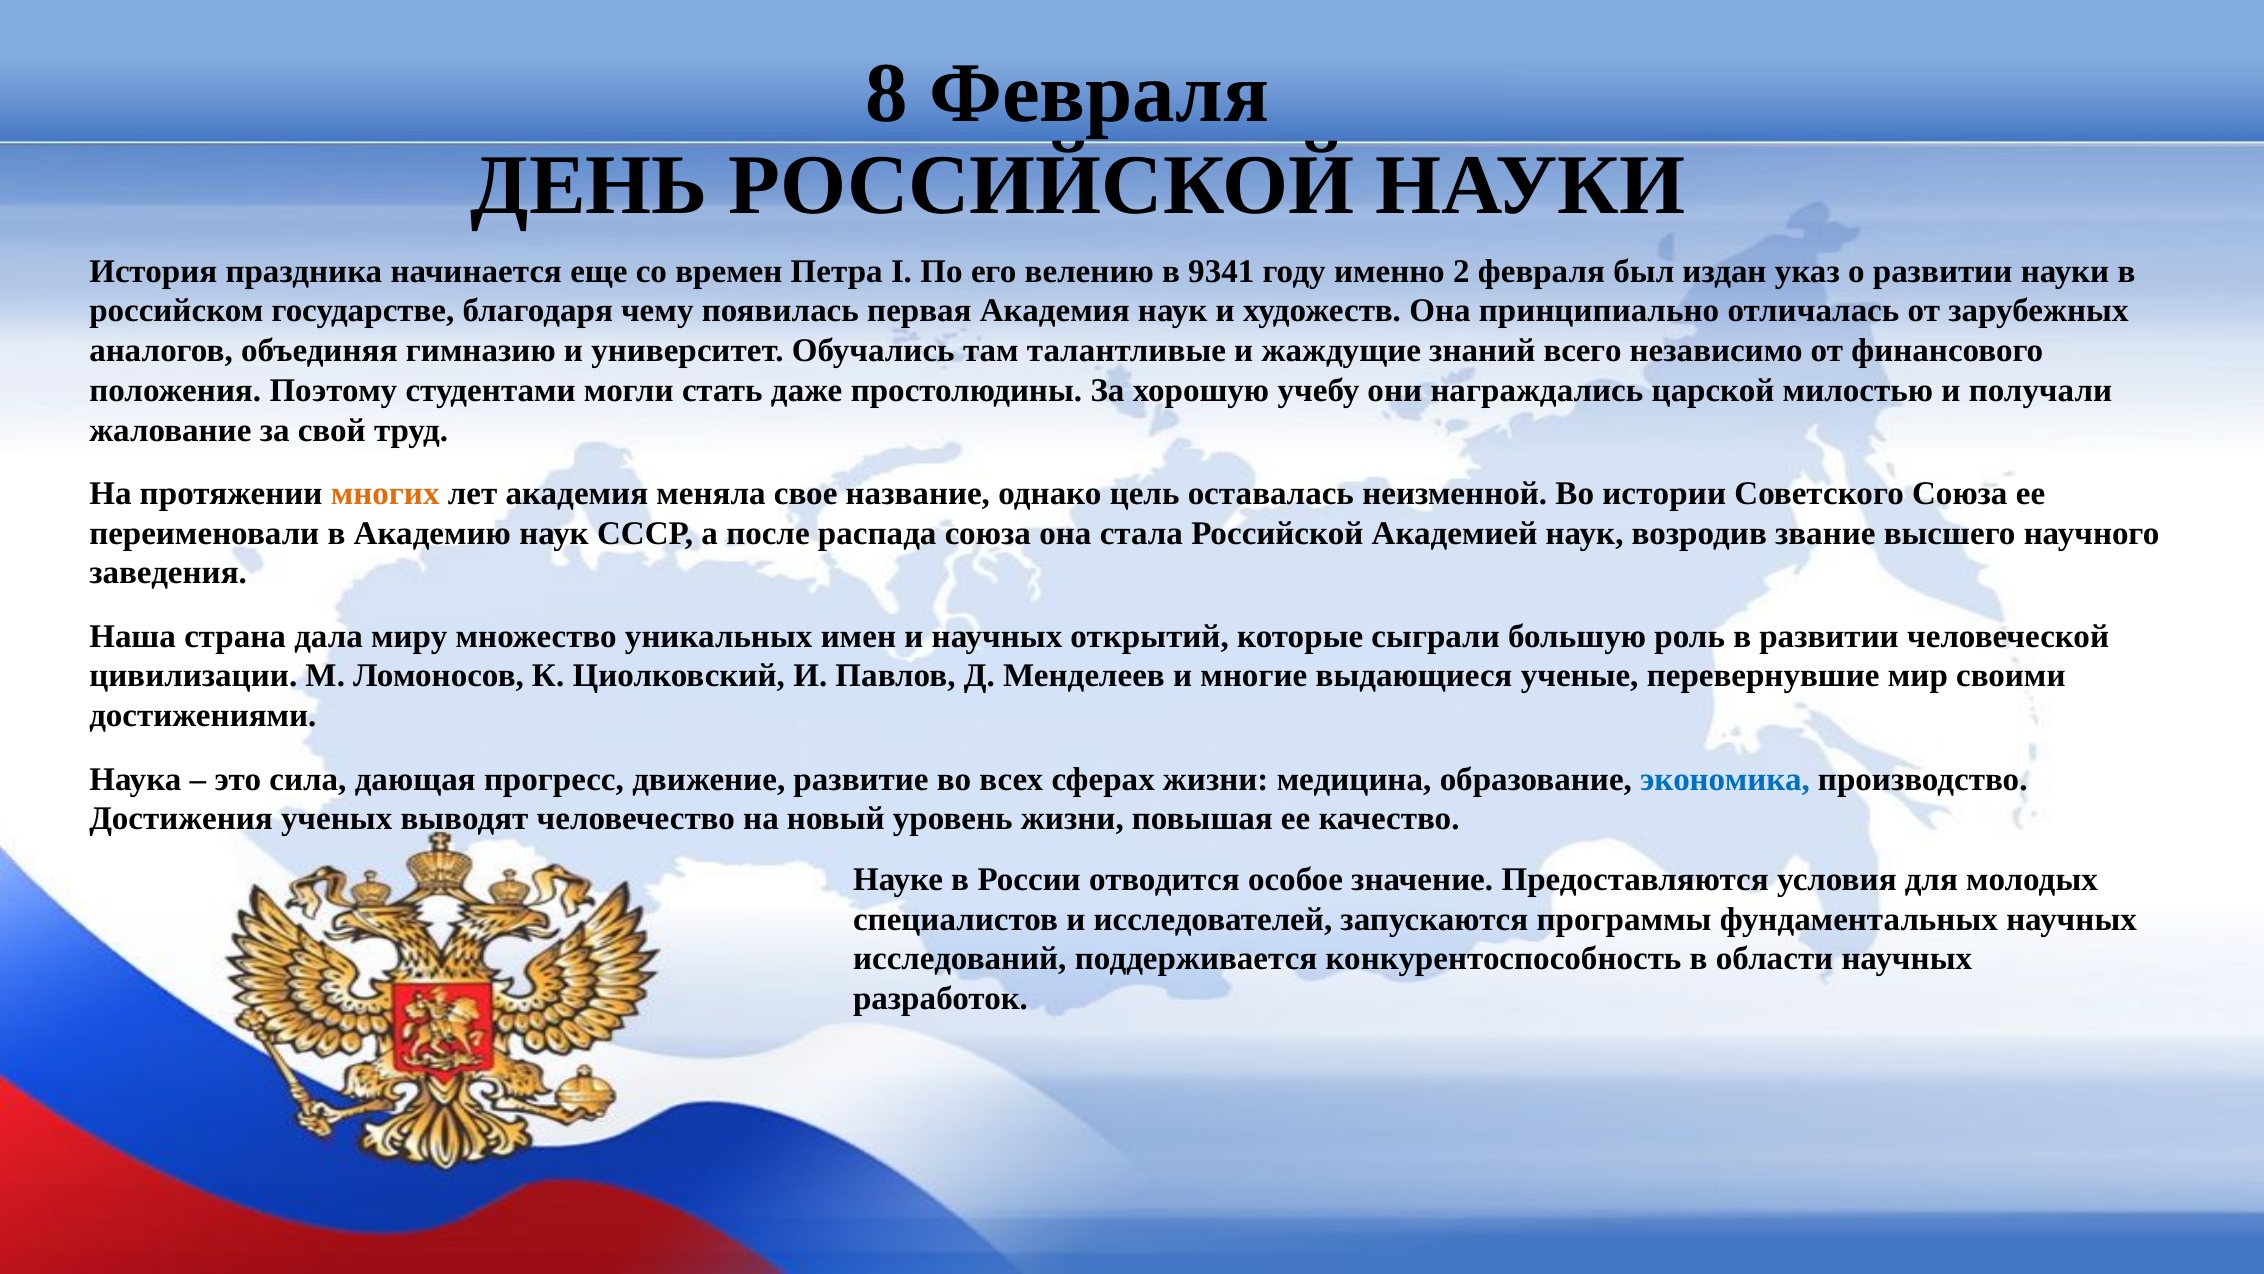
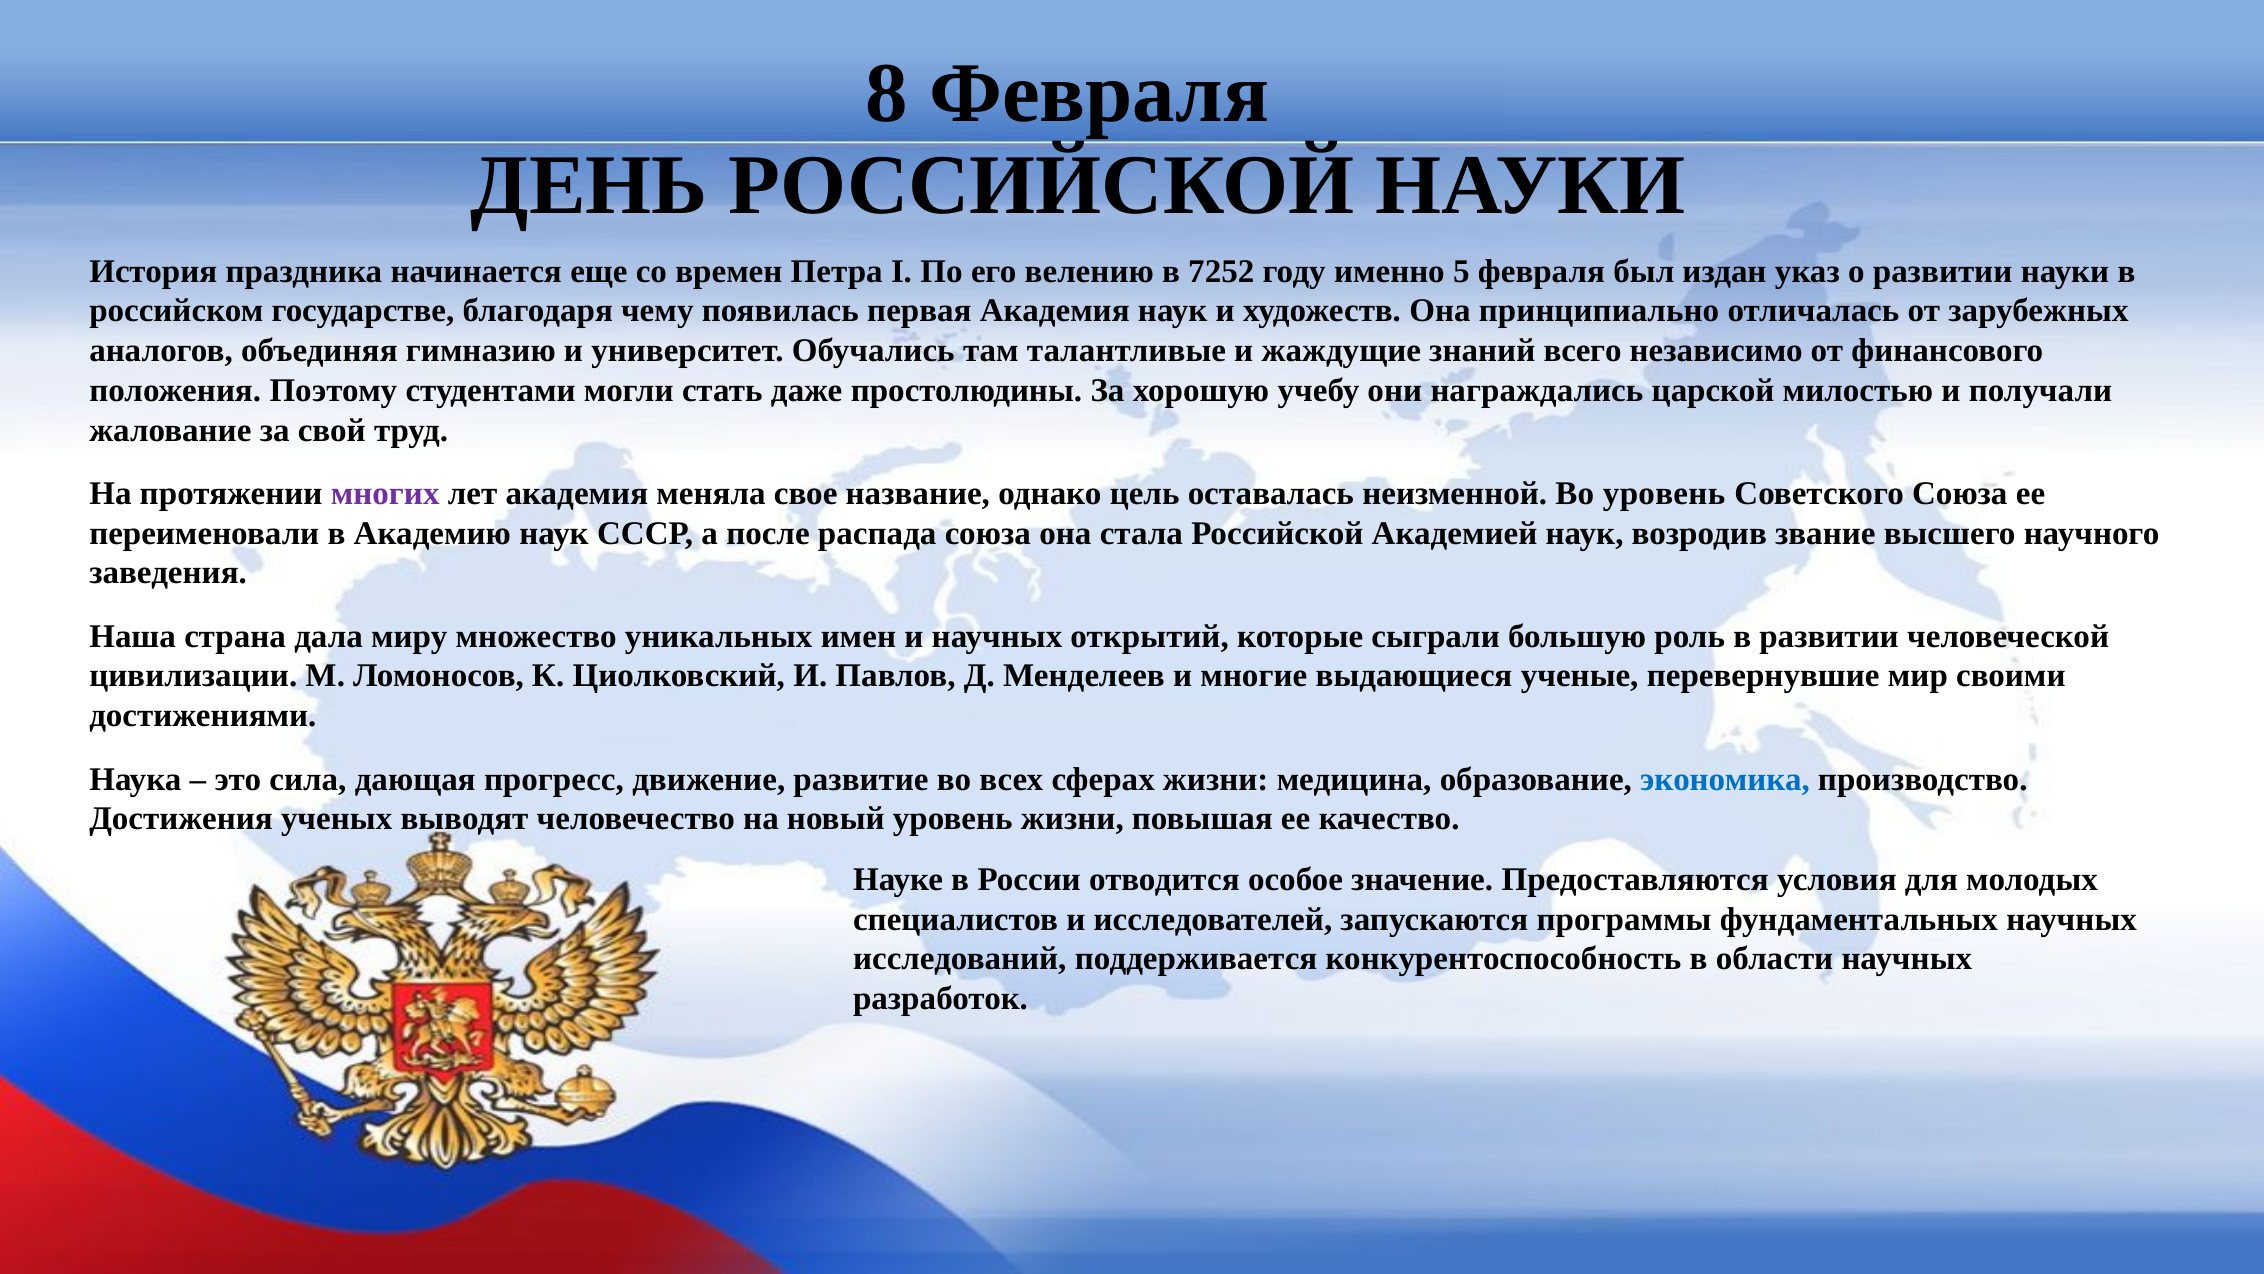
9341: 9341 -> 7252 (1221, 271)
2: 2 -> 5 (1461, 271)
многих colour: orange -> purple (385, 493)
Во истории: истории -> уровень (1664, 493)
